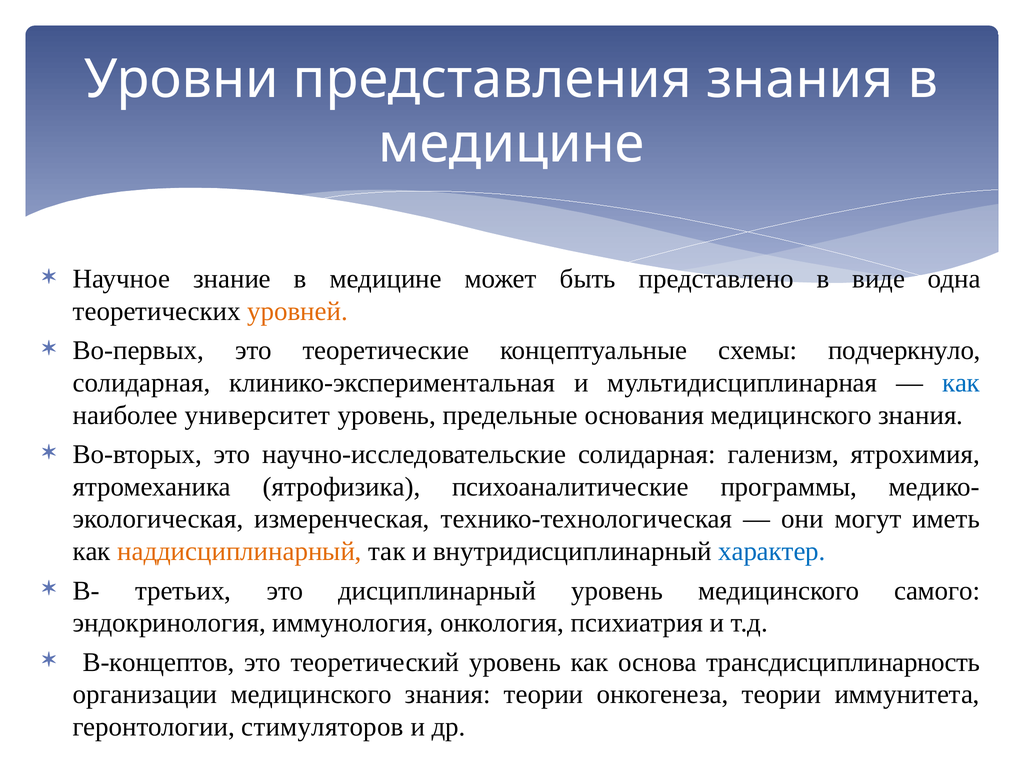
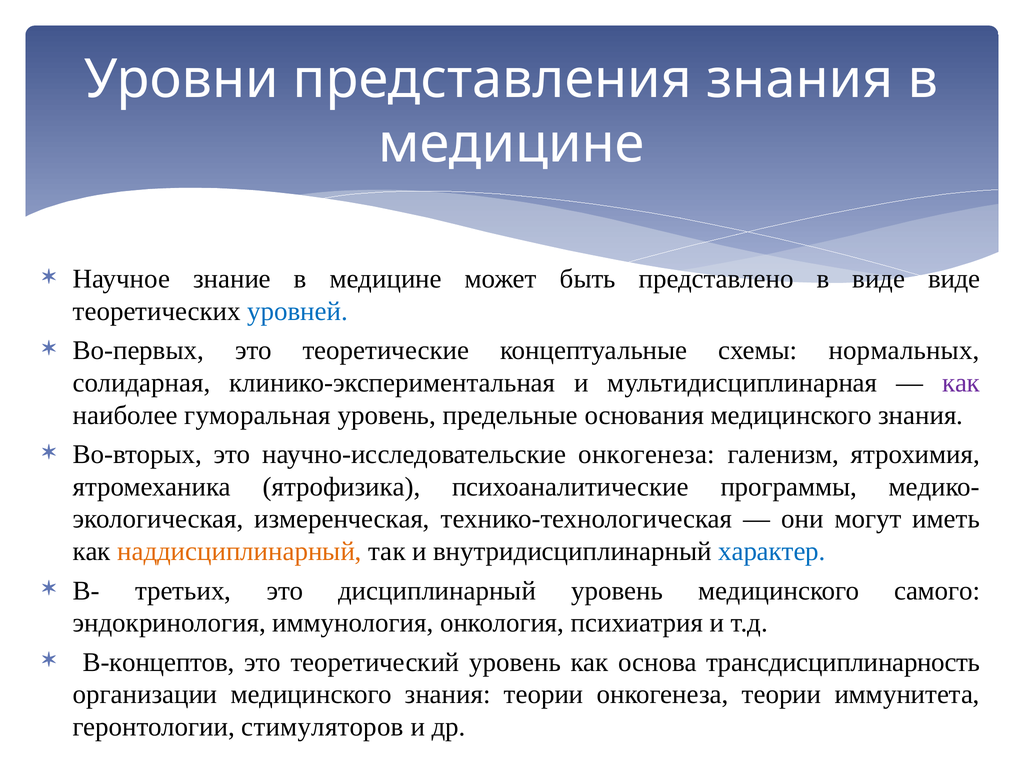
виде одна: одна -> виде (954, 279)
уровней colour: orange -> blue (298, 311)
подчеркнуло: подчеркнуло -> нормальных (904, 351)
как colour: blue -> purple (961, 383)
университет: университет -> гуморальная (258, 415)
научно-исследовательские солидарная: солидарная -> онкогенеза (647, 454)
